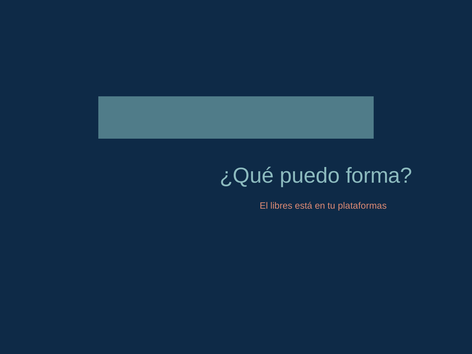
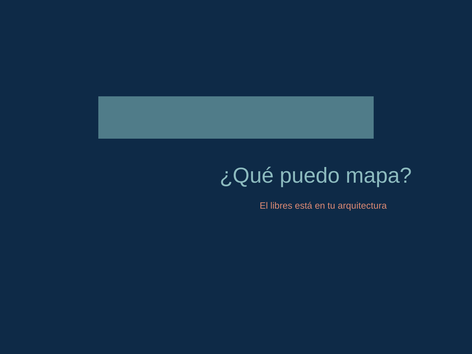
forma: forma -> mapa (379, 176)
plataformas: plataformas -> arquitectura (362, 206)
